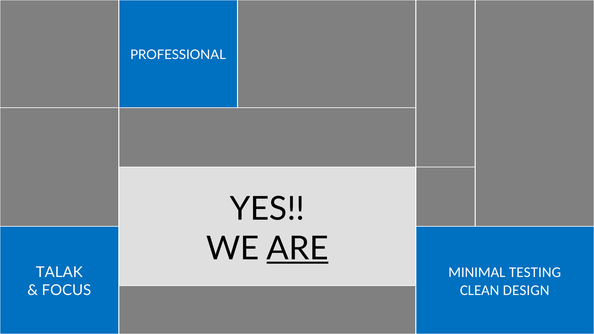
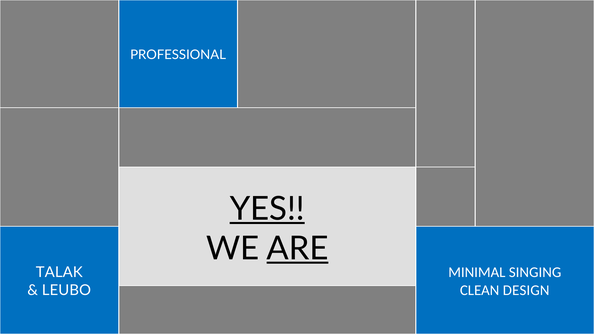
YES underline: none -> present (267, 209)
TESTING: TESTING -> SINGING (535, 272)
FOCUS: FOCUS -> LEUBO (66, 290)
